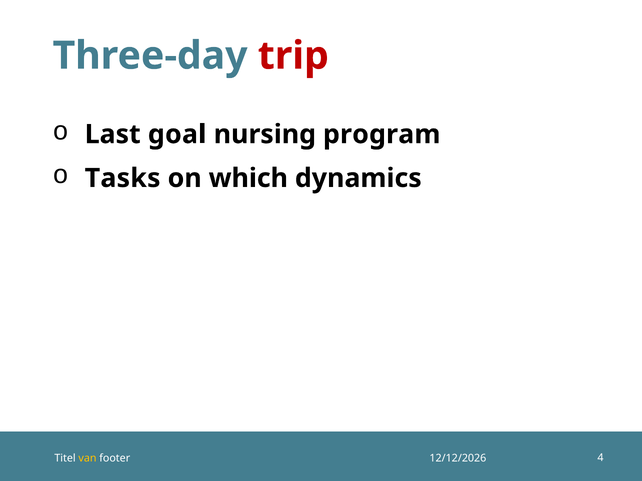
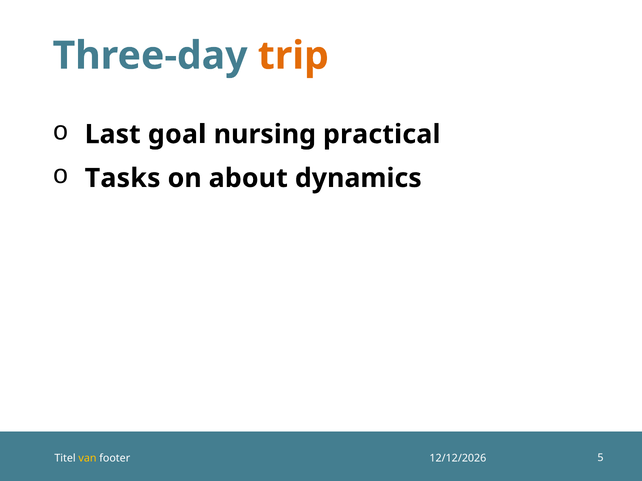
trip colour: red -> orange (293, 56)
program: program -> practical (382, 134)
which: which -> about (248, 178)
4: 4 -> 5 (600, 458)
